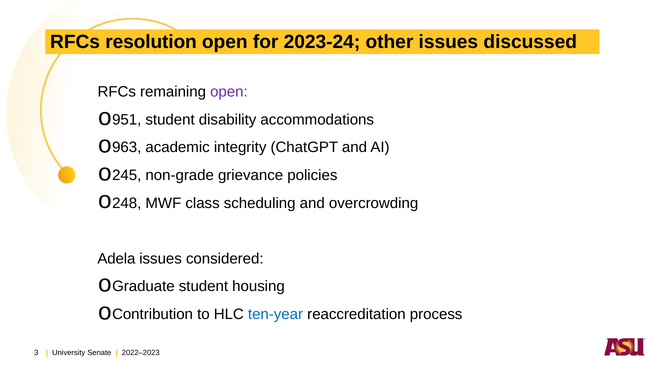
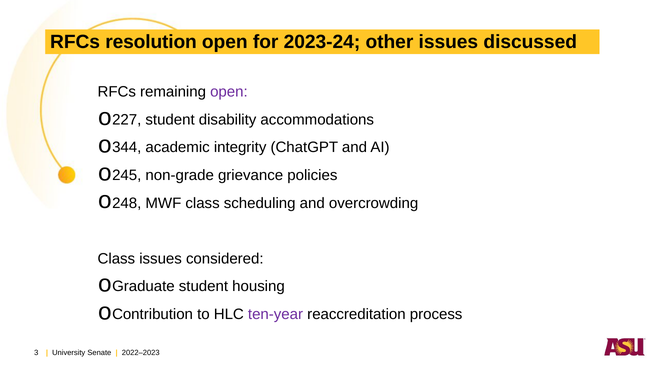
951: 951 -> 227 (127, 120)
963: 963 -> 344 (127, 148)
Adela: Adela -> Class (116, 259)
ten-year colour: blue -> purple (276, 315)
